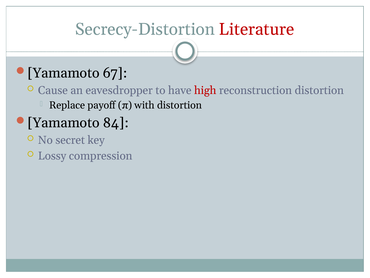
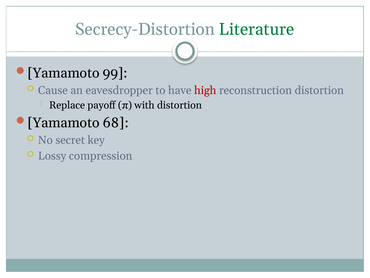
Literature colour: red -> green (257, 29)
67: 67 -> 99 (115, 73)
84: 84 -> 68 (116, 123)
